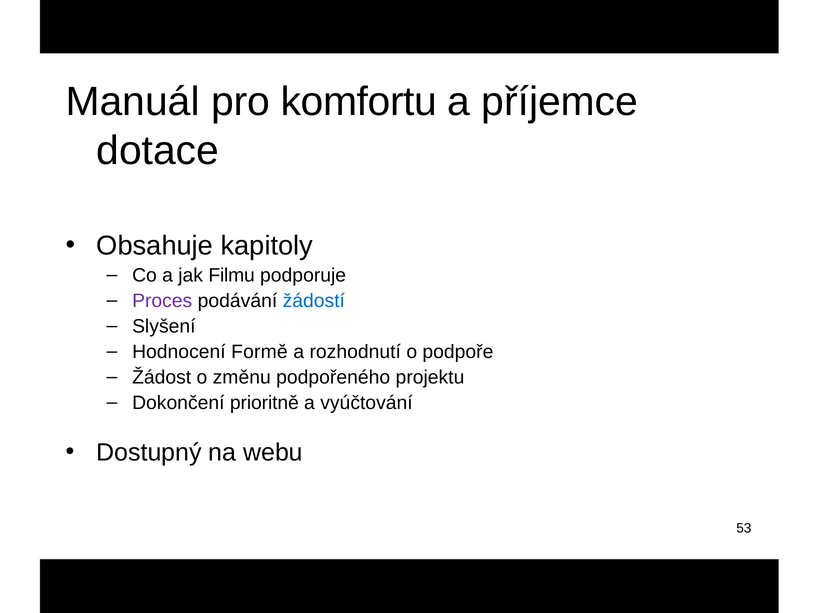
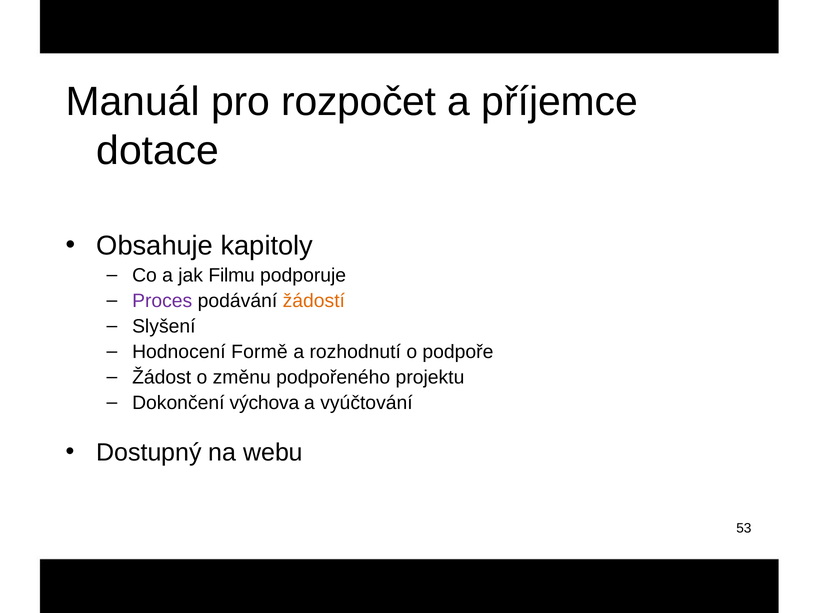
komfortu: komfortu -> rozpočet (359, 102)
žádostí colour: blue -> orange (314, 301)
prioritně: prioritně -> výchova (264, 403)
